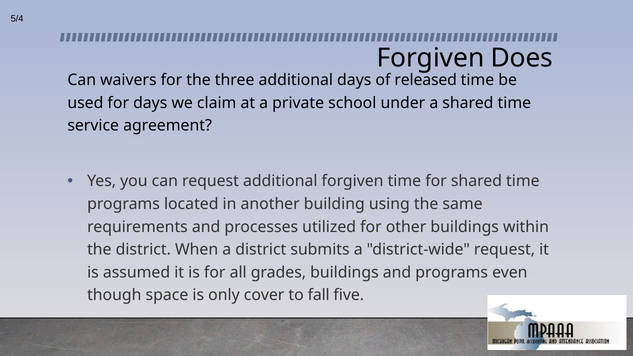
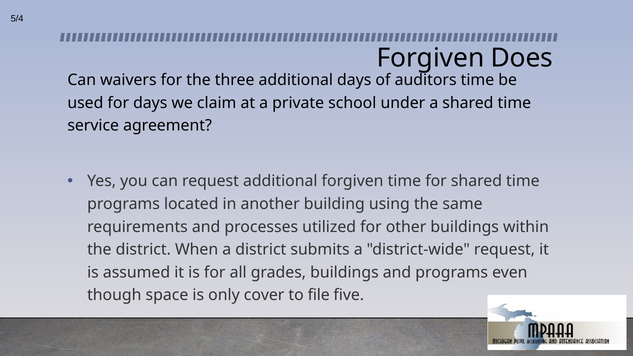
released: released -> auditors (426, 80)
fall: fall -> file (319, 295)
